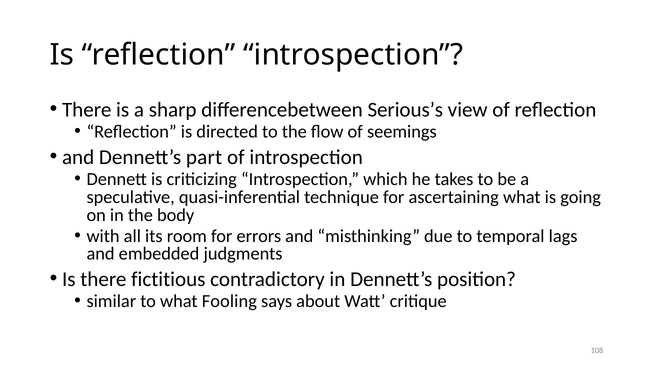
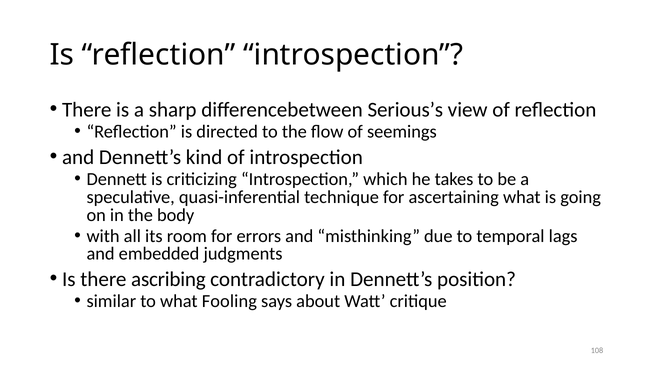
part: part -> kind (204, 157)
fictitious: fictitious -> ascribing (168, 279)
